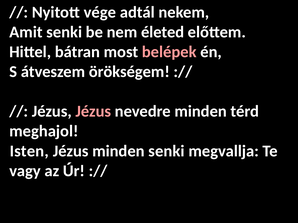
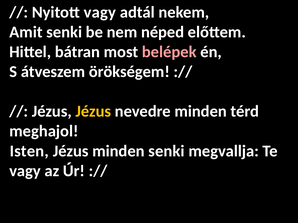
Nyitott vége: vége -> vagy (100, 12)
életed: életed -> néped (163, 32)
Jézus colour: pink -> yellow (93, 112)
